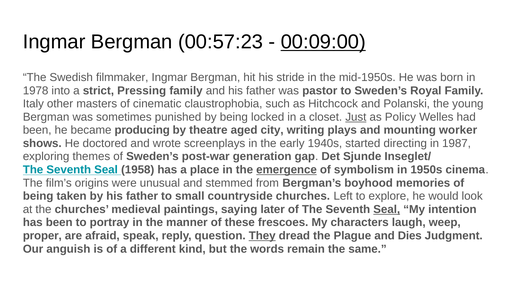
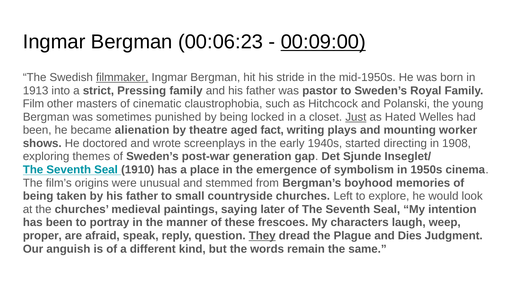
00:57:23: 00:57:23 -> 00:06:23 (221, 42)
filmmaker underline: none -> present (122, 77)
1978: 1978 -> 1913 (36, 91)
Italy: Italy -> Film (33, 104)
Policy: Policy -> Hated (400, 117)
producing: producing -> alienation (142, 130)
city: city -> fact (272, 130)
1987: 1987 -> 1908 (457, 144)
1958: 1958 -> 1910 (138, 170)
emergence underline: present -> none (287, 170)
Seal underline: present -> none (387, 210)
